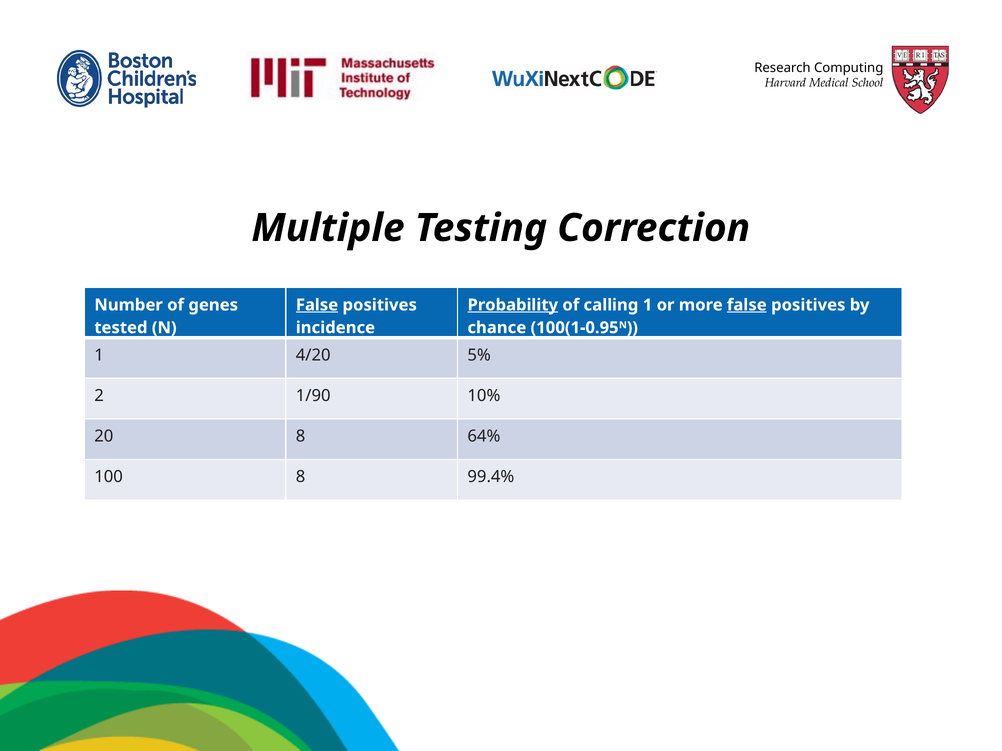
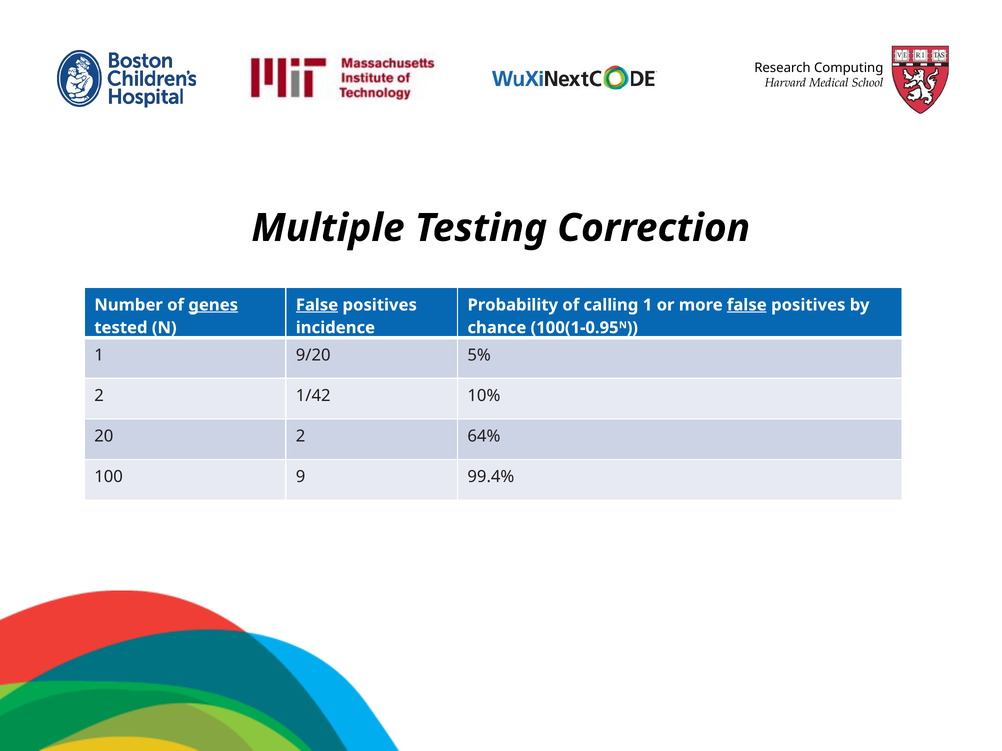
genes underline: none -> present (213, 305)
Probability underline: present -> none (513, 305)
4/20: 4/20 -> 9/20 (313, 355)
1/90: 1/90 -> 1/42 (313, 396)
20 8: 8 -> 2 (301, 437)
100 8: 8 -> 9 (301, 477)
